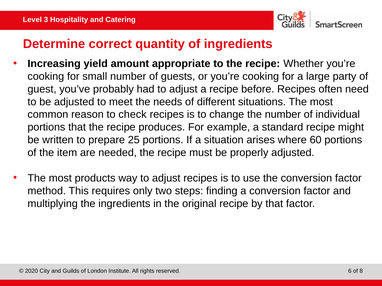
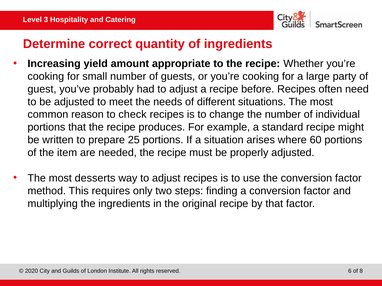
products: products -> desserts (95, 178)
